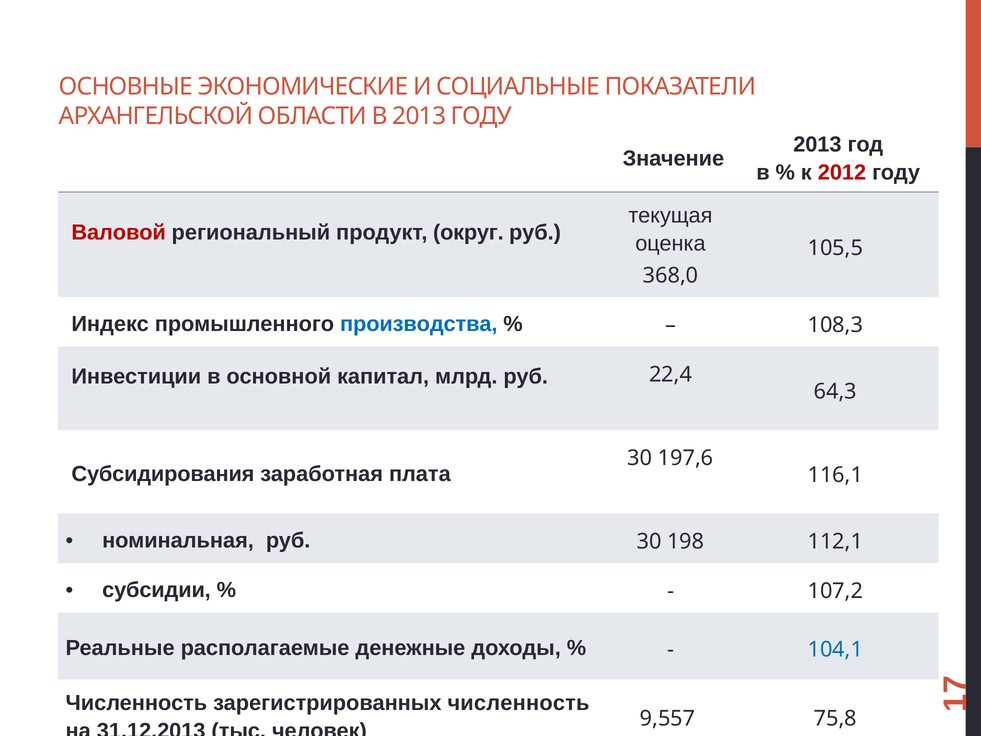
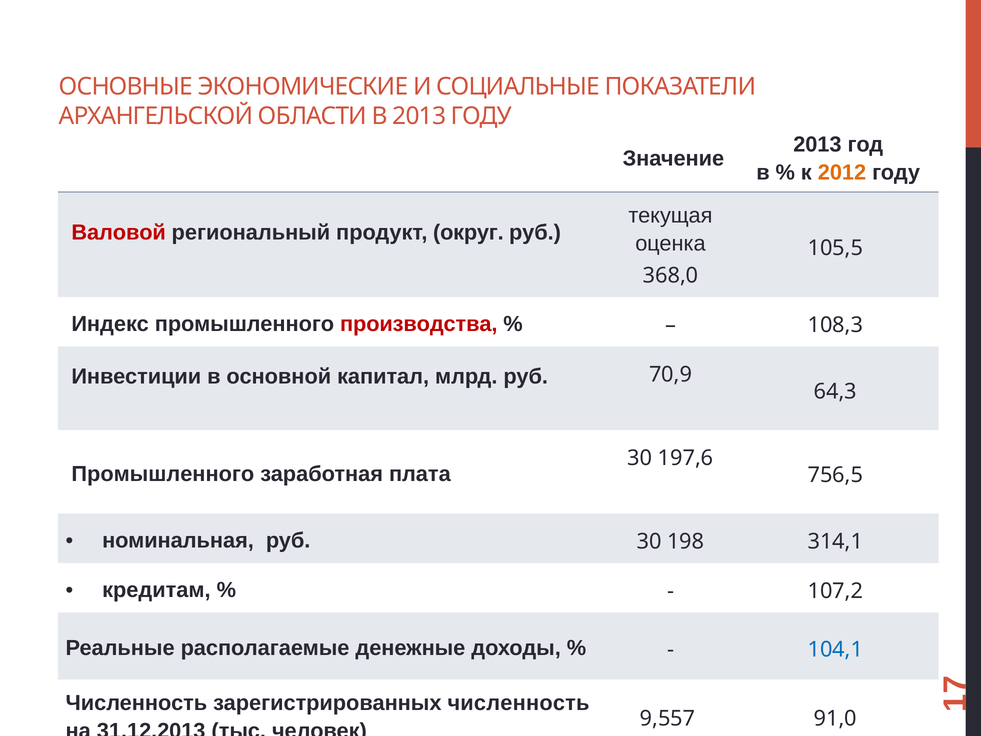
2012 colour: red -> orange (842, 172)
производства colour: blue -> red (419, 324)
22,4: 22,4 -> 70,9 (671, 375)
Субсидирования: Субсидирования -> Промышленного (163, 474)
116,1: 116,1 -> 756,5 (835, 475)
112,1: 112,1 -> 314,1 (835, 542)
субсидии: субсидии -> кредитам (156, 590)
75,8: 75,8 -> 91,0 (835, 718)
